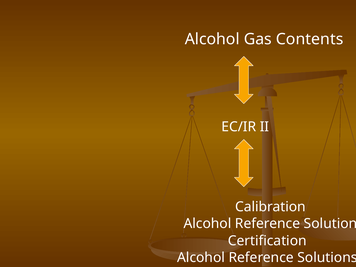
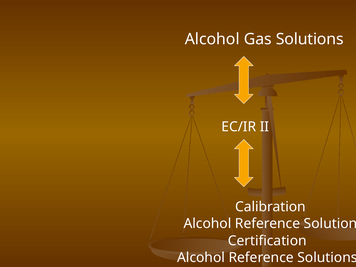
Gas Contents: Contents -> Solutions (310, 39)
